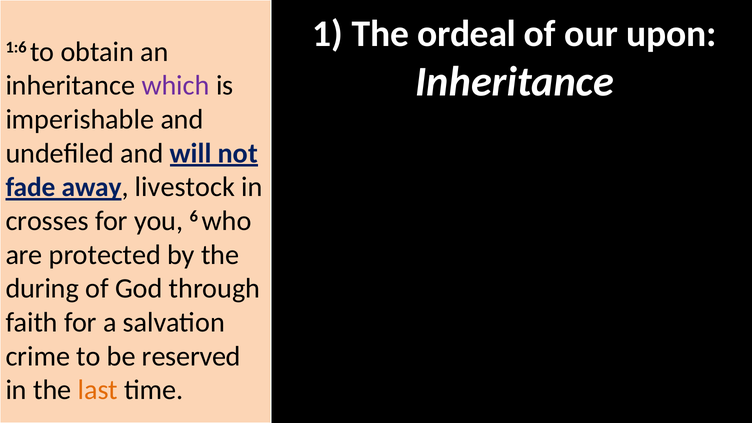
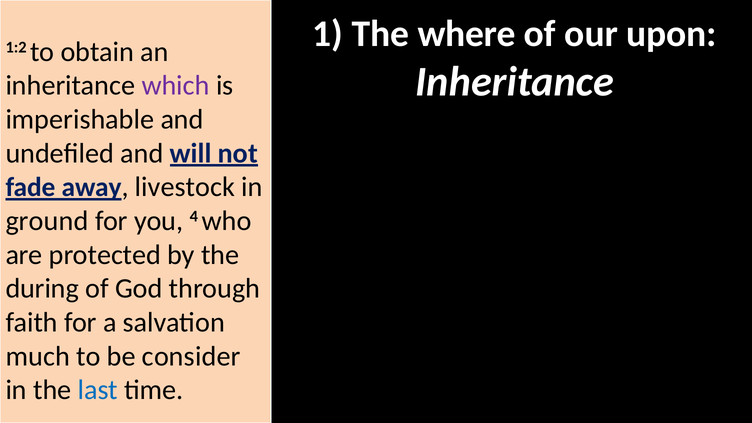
ordeal: ordeal -> where (467, 34)
1:6: 1:6 -> 1:2 (16, 47)
crosses: crosses -> ground (47, 221)
6: 6 -> 4 (194, 216)
crime: crime -> much (38, 356)
reserved: reserved -> consider (191, 356)
last colour: orange -> blue (98, 390)
